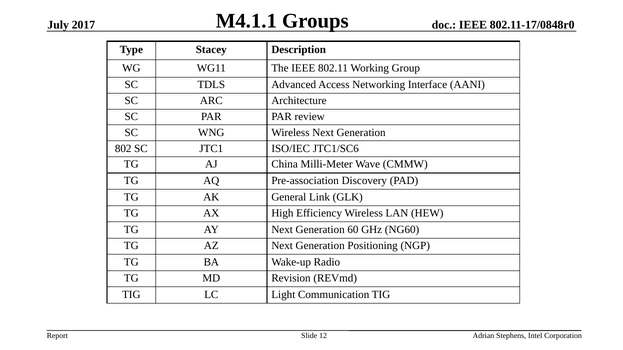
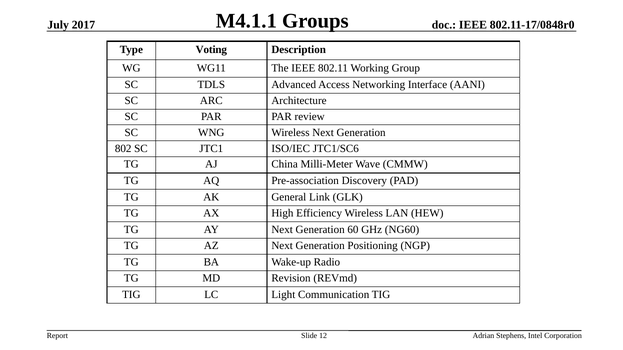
Stacey: Stacey -> Voting (211, 50)
